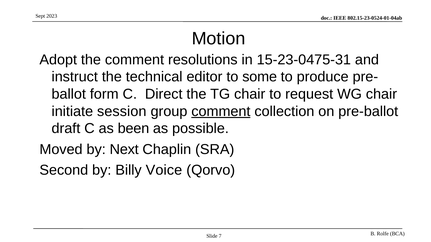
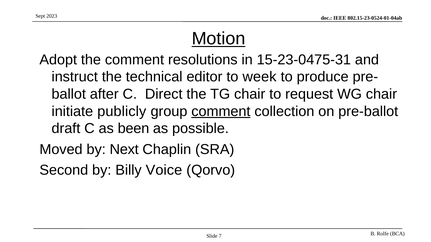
Motion underline: none -> present (219, 39)
some: some -> week (259, 77)
form: form -> after (104, 94)
session: session -> publicly (122, 111)
